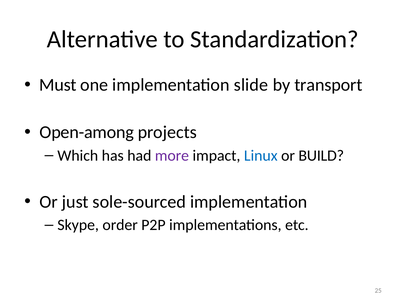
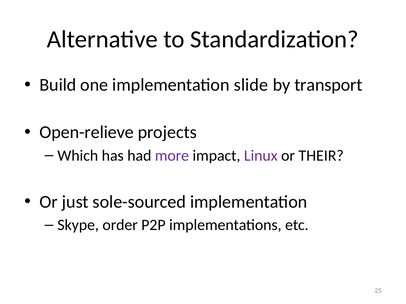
Must: Must -> Build (58, 85)
Open-among: Open-among -> Open-relieve (87, 133)
Linux colour: blue -> purple (261, 156)
BUILD: BUILD -> THEIR (321, 156)
